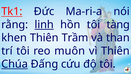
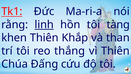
Trầm: Trầm -> Khắp (75, 38)
muôn: muôn -> thắng (70, 51)
Chúa underline: present -> none (15, 64)
